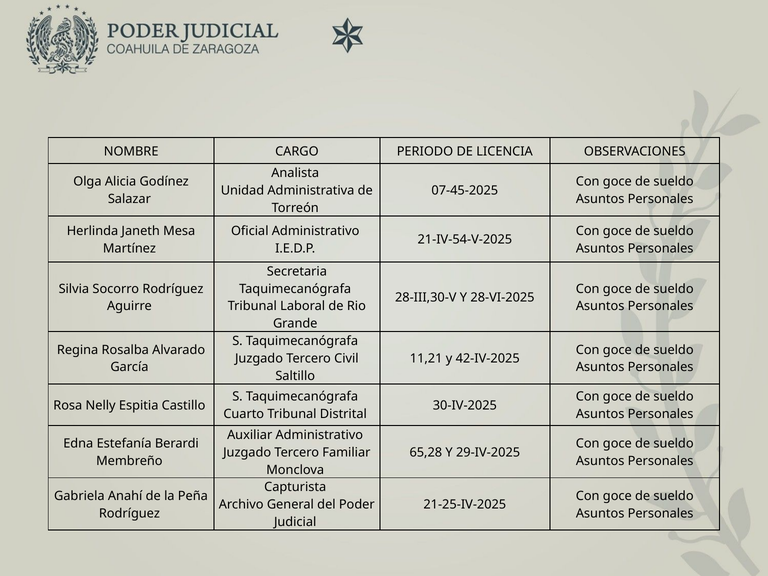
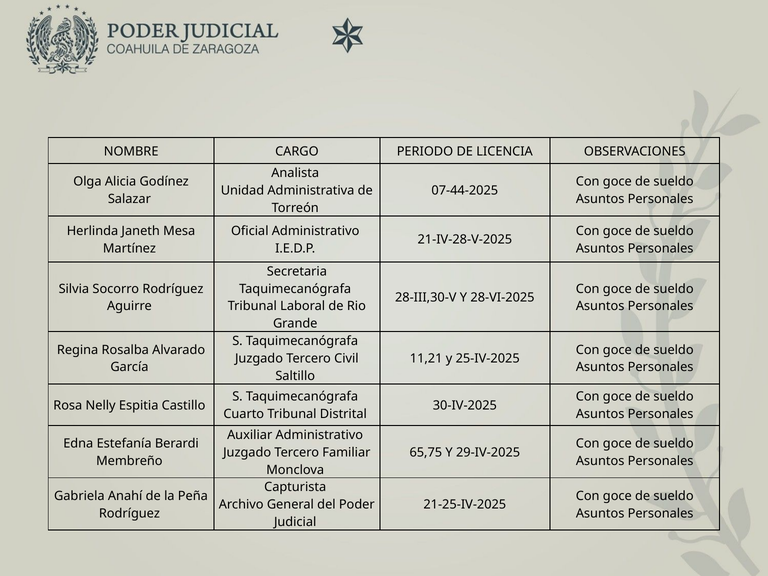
07-45-2025: 07-45-2025 -> 07-44-2025 (465, 190)
21-IV-54-V-2025: 21-IV-54-V-2025 -> 21-IV-28-V-2025 (465, 240)
42-IV-2025: 42-IV-2025 -> 25-IV-2025 (488, 359)
65,28: 65,28 -> 65,75 (426, 452)
